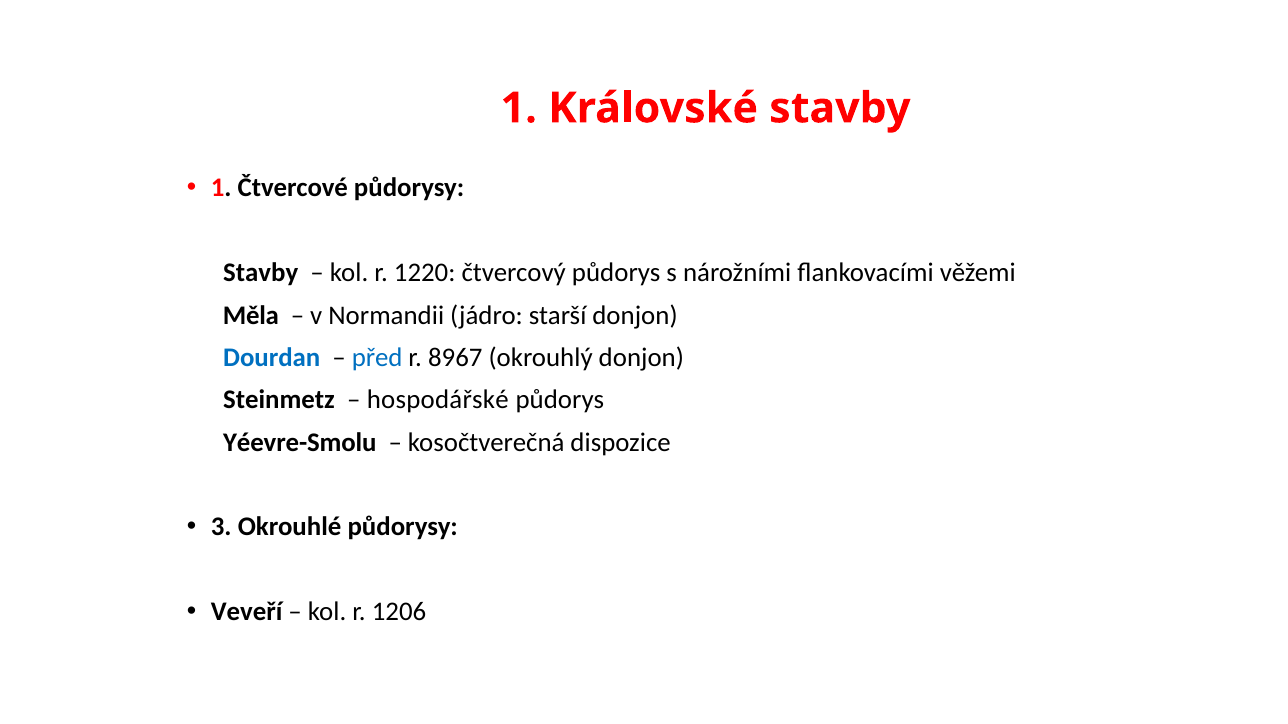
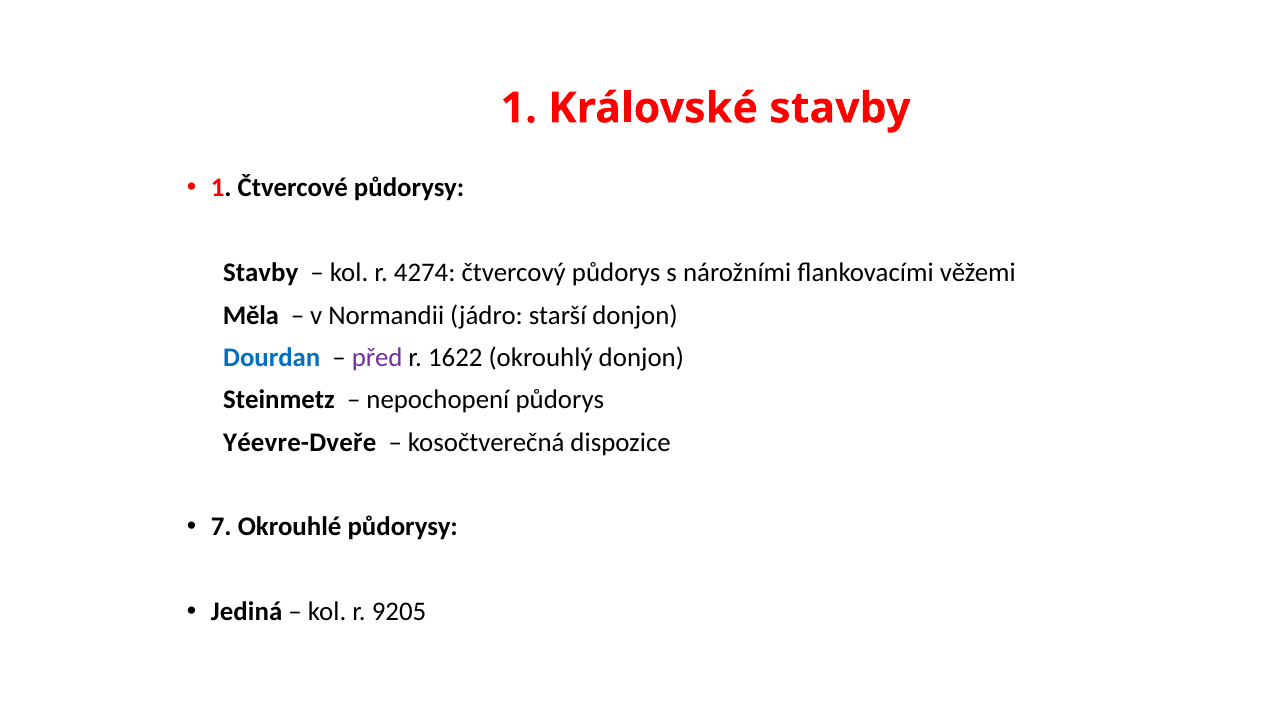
1220: 1220 -> 4274 (425, 273)
před colour: blue -> purple (377, 358)
8967: 8967 -> 1622 (455, 358)
hospodářské: hospodářské -> nepochopení (438, 400)
Yéevre-Smolu: Yéevre-Smolu -> Yéevre-Dveře (300, 443)
3: 3 -> 7 (221, 527)
Veveří: Veveří -> Jediná (247, 612)
1206: 1206 -> 9205 (399, 612)
